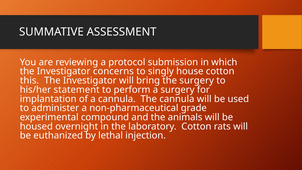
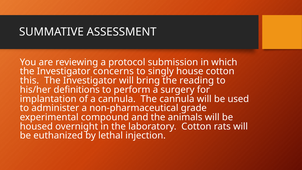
the surgery: surgery -> reading (197, 80)
statement: statement -> definitions (77, 90)
